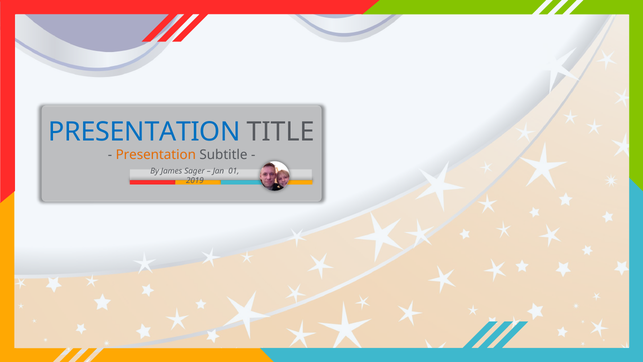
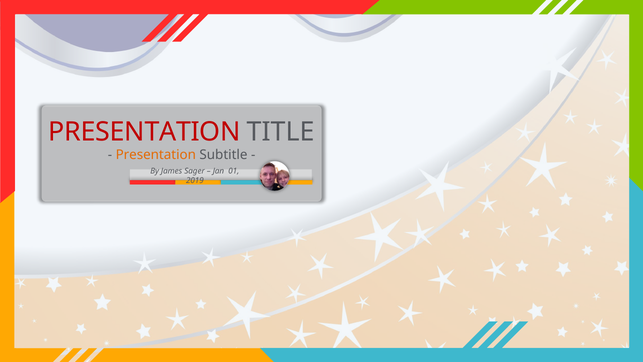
PRESENTATION colour: blue -> red (144, 132)
